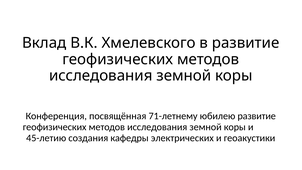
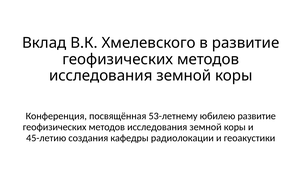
71-летнему: 71-летнему -> 53-летнему (173, 116)
электрических: электрических -> радиолокации (182, 138)
